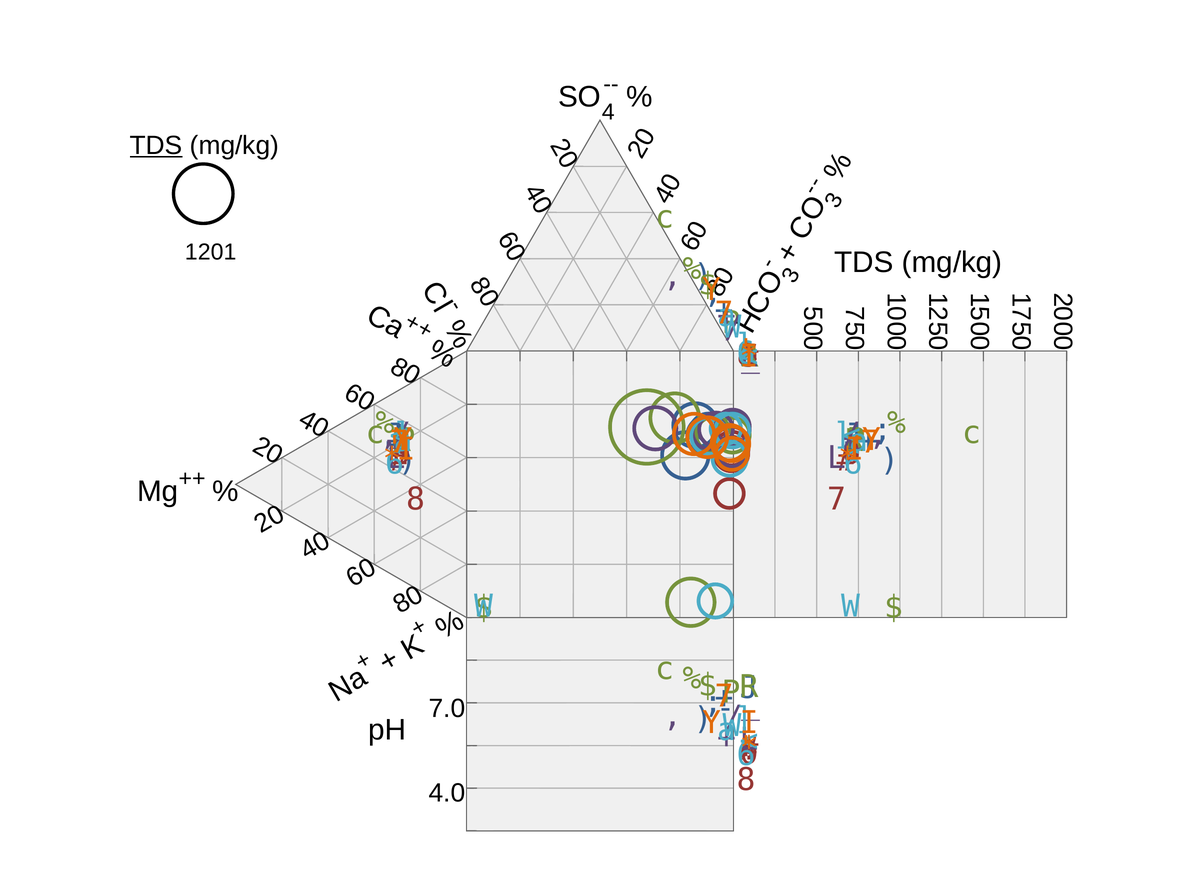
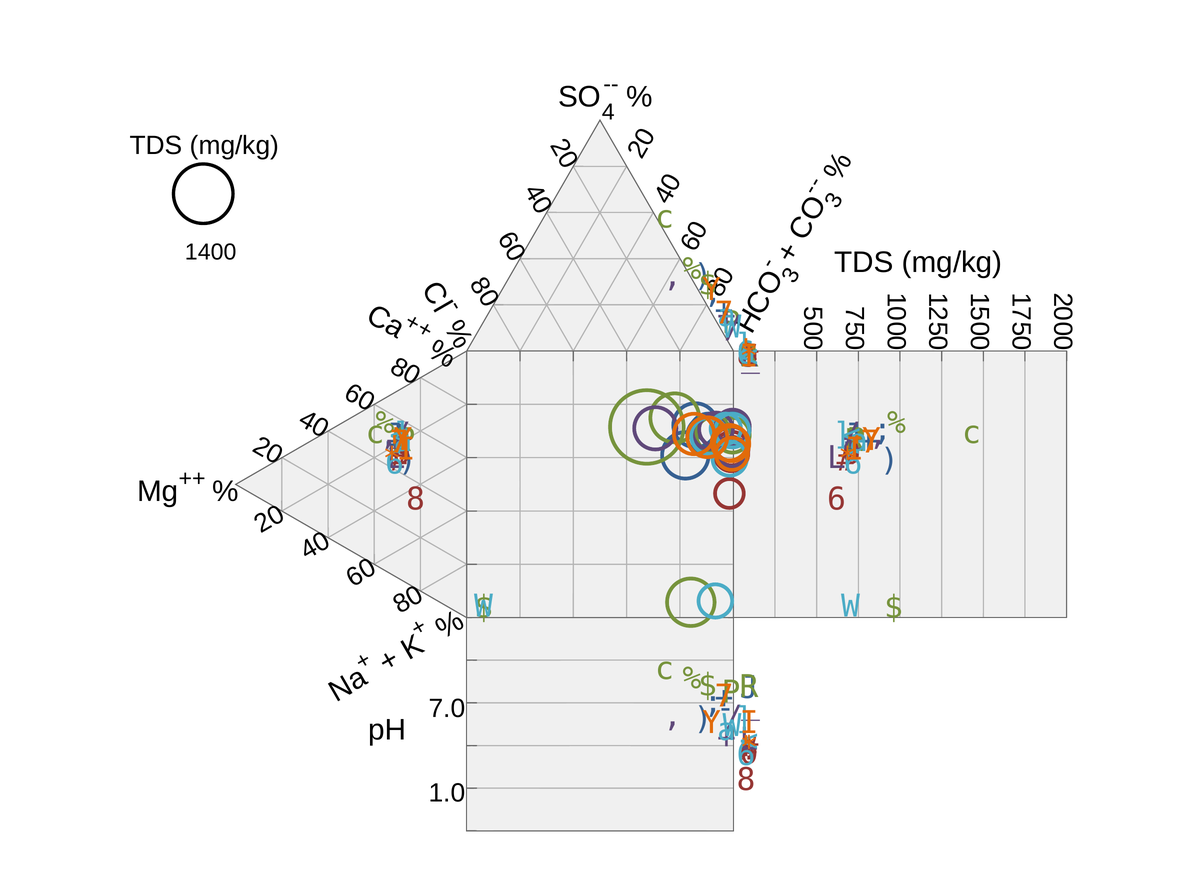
TDS underline: present -> none (156, 145)
1201: 1201 -> 1400 (211, 252)
8 7: 7 -> 6 (837, 500)
4.0: 4.0 -> 1.0 (447, 794)
